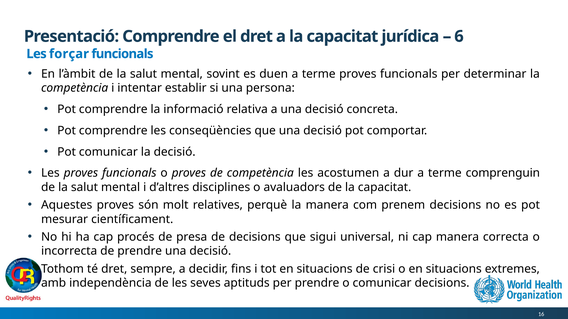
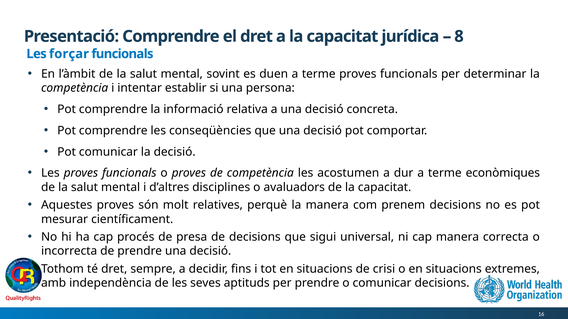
6: 6 -> 8 (459, 36)
comprenguin: comprenguin -> econòmiques (503, 173)
